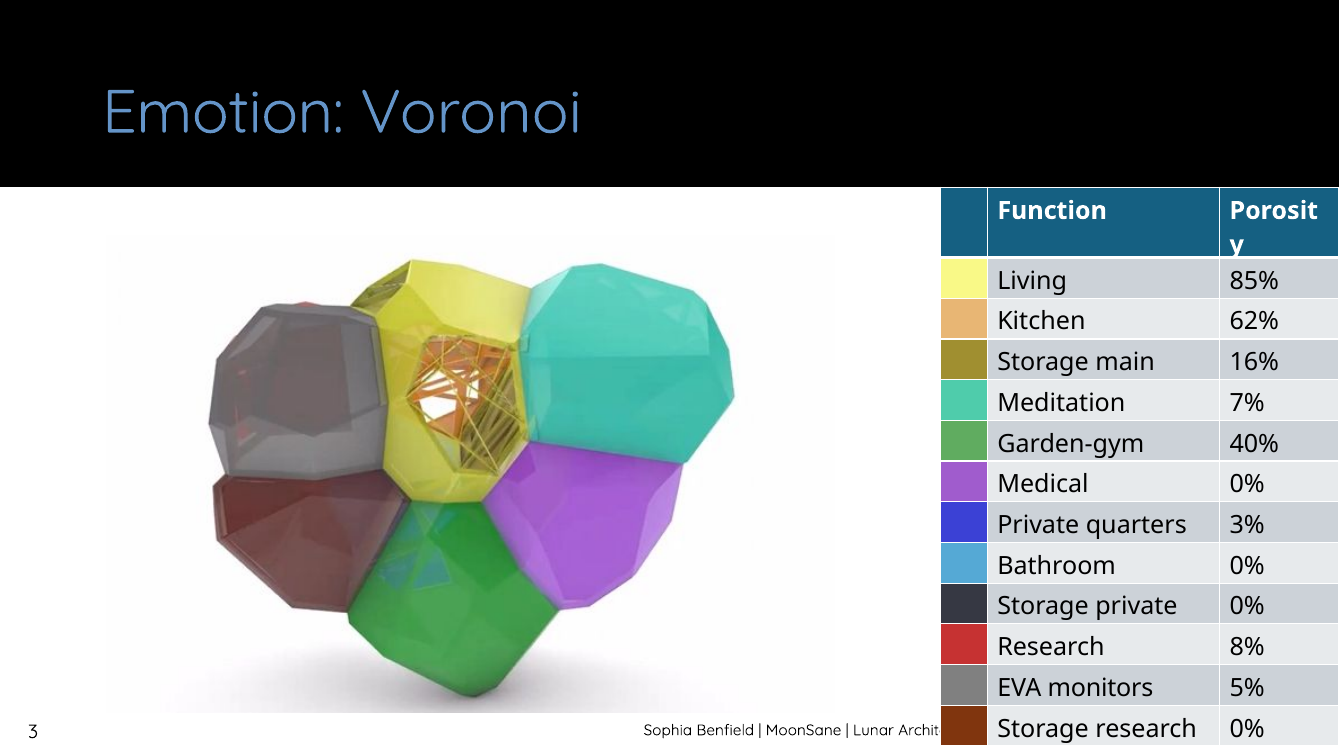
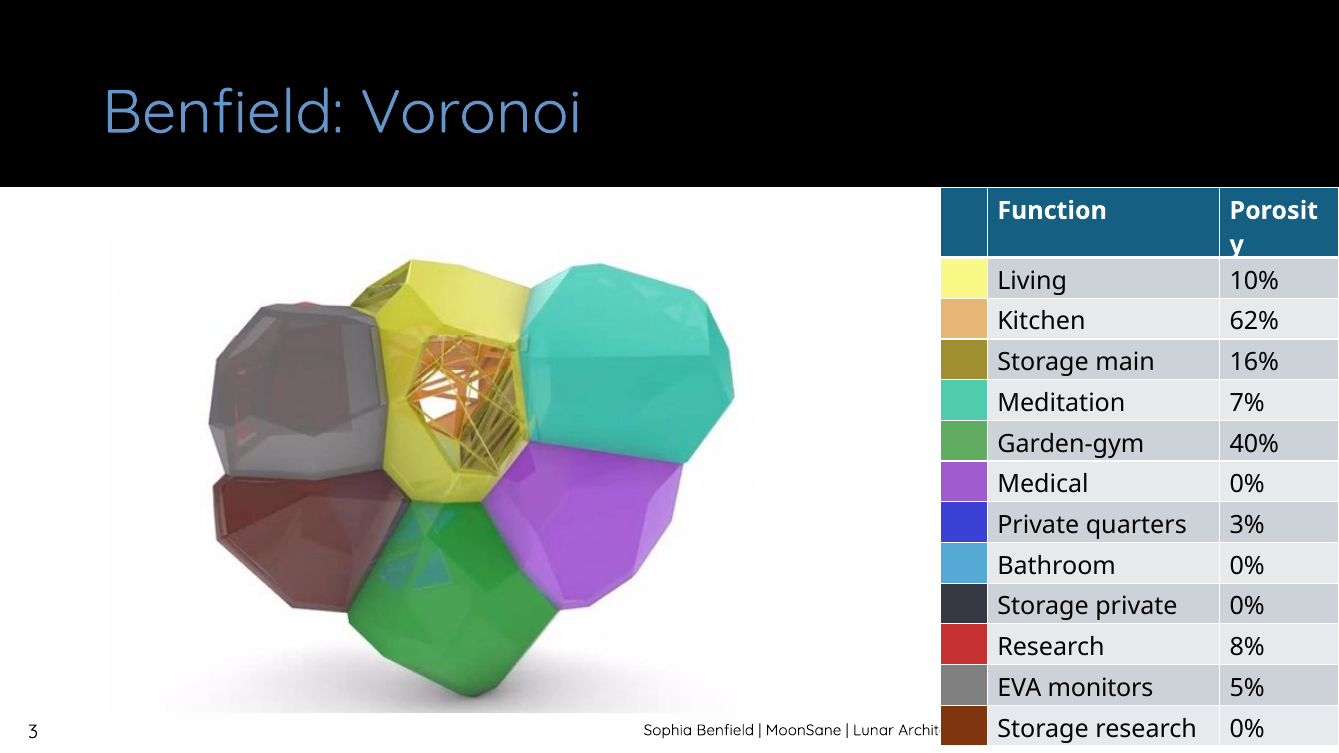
Emotion: Emotion -> Benfield (223, 112)
85%: 85% -> 10% (1254, 281)
